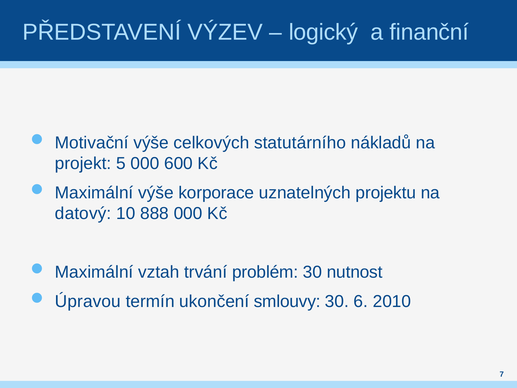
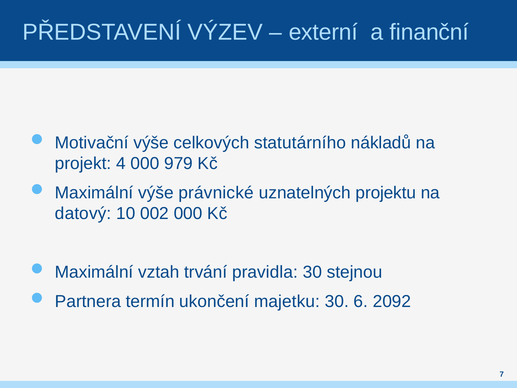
logický: logický -> externí (323, 32)
5: 5 -> 4 (121, 163)
600: 600 -> 979 (178, 163)
korporace: korporace -> právnické (216, 193)
888: 888 -> 002 (155, 213)
problém: problém -> pravidla (265, 272)
nutnost: nutnost -> stejnou (355, 272)
Úpravou: Úpravou -> Partnera (88, 301)
smlouvy: smlouvy -> majetku (287, 301)
2010: 2010 -> 2092 (392, 301)
